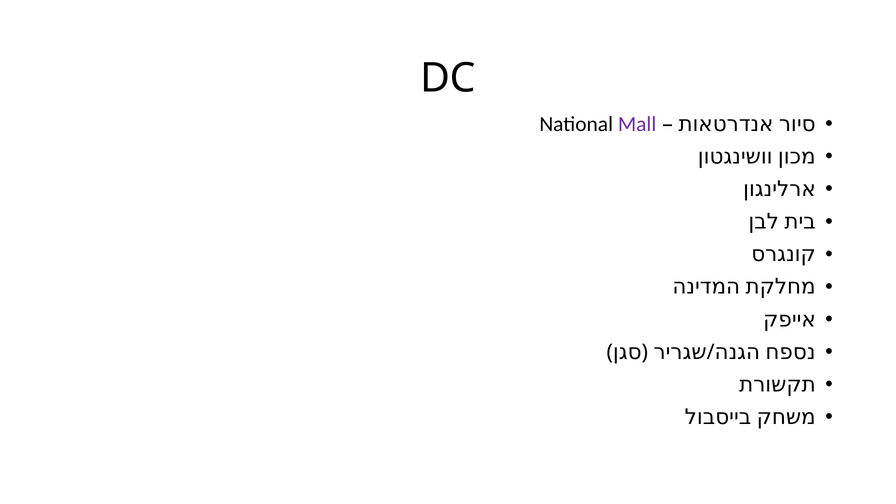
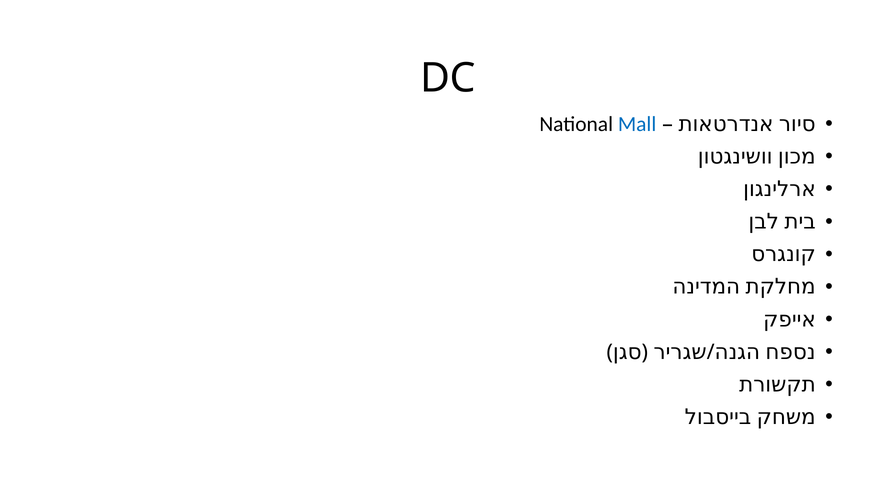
Mall colour: purple -> blue (637, 124)
